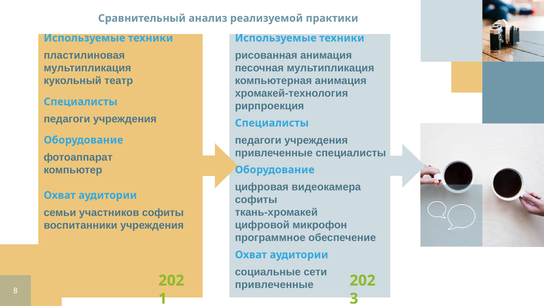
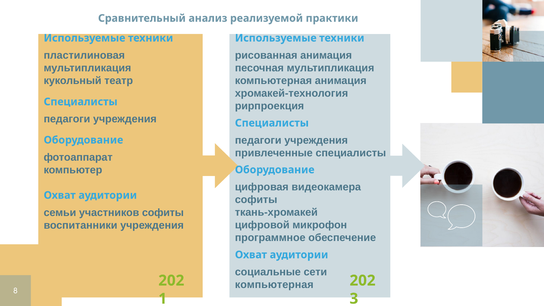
привлеченные: привлеченные -> компьютерная (274, 285)
